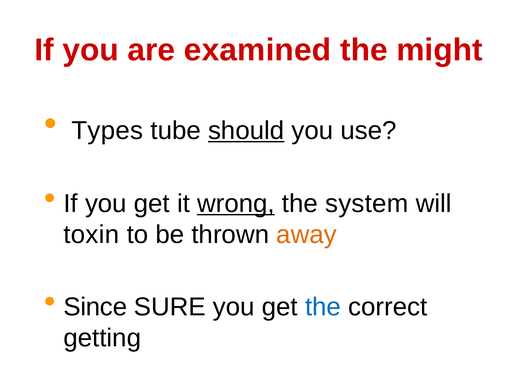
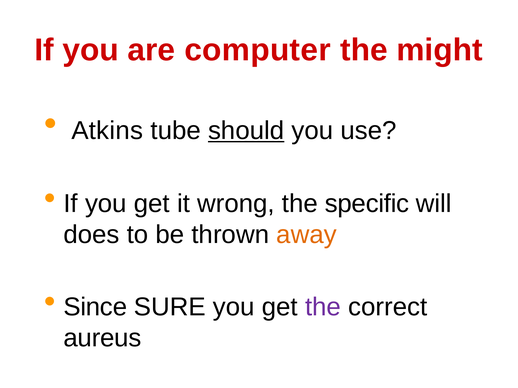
examined: examined -> computer (258, 50)
Types: Types -> Atkins (107, 131)
wrong underline: present -> none (236, 204)
system: system -> specific (367, 204)
toxin: toxin -> does (92, 235)
the colour: blue -> purple (323, 307)
getting: getting -> aureus (102, 339)
